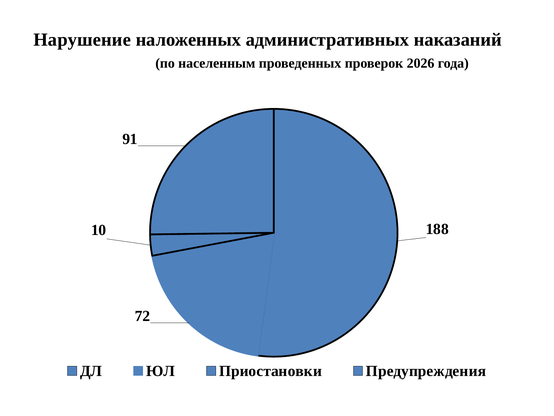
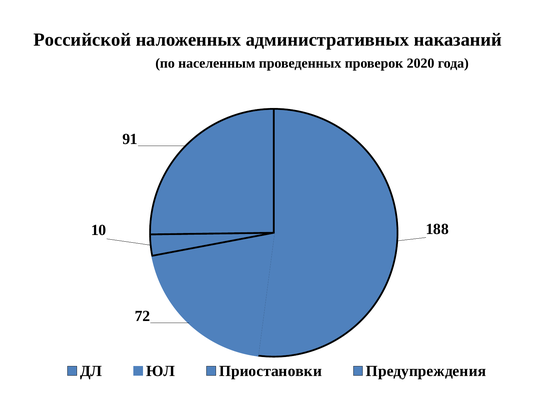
Нарушение: Нарушение -> Российской (82, 40)
2026: 2026 -> 2020 (421, 63)
